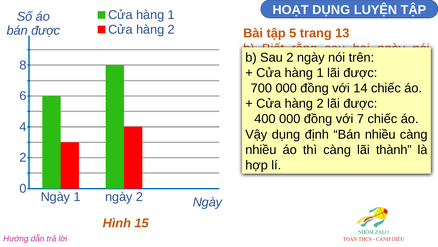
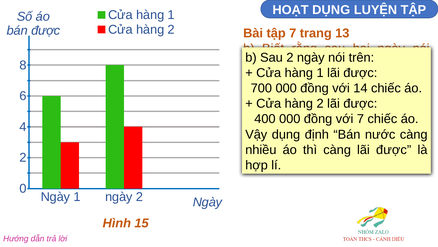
tập 5: 5 -> 7 (293, 33)
Bán nhiều: nhiều -> nước (380, 134)
càng lãi thành: thành -> được (394, 149)
